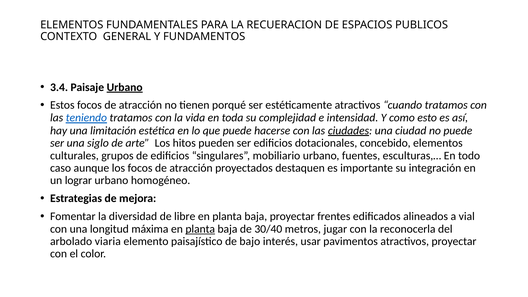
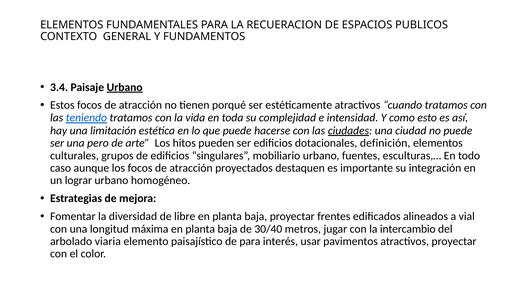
siglo: siglo -> pero (98, 143)
concebido: concebido -> definición (385, 143)
planta underline: present -> none (200, 229)
reconocerla: reconocerla -> intercambio (408, 229)
de bajo: bajo -> para (250, 241)
